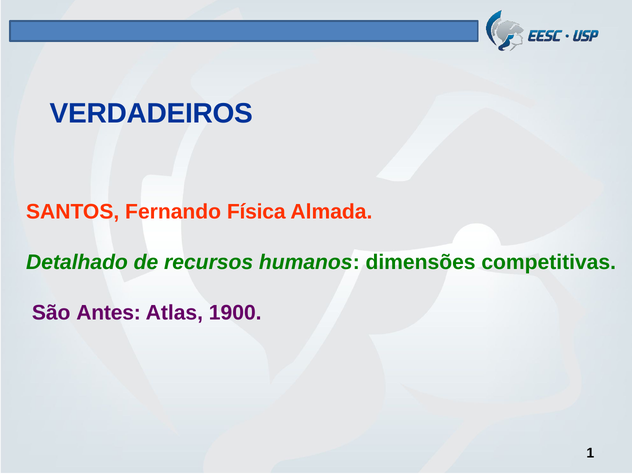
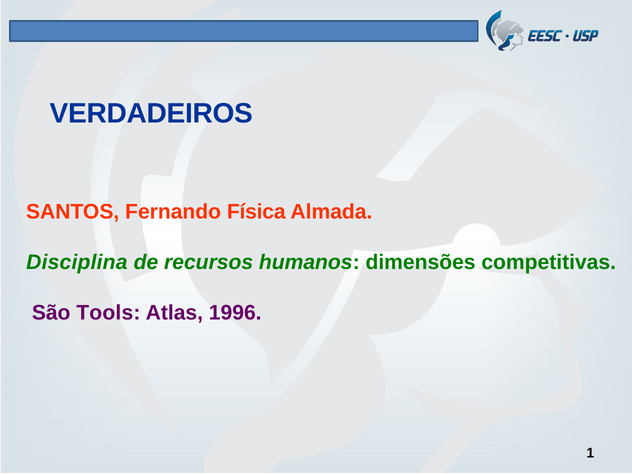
Detalhado: Detalhado -> Disciplina (77, 262)
Antes: Antes -> Tools (108, 313)
1900: 1900 -> 1996 (235, 313)
